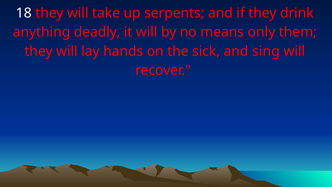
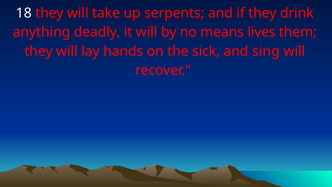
only: only -> lives (262, 32)
